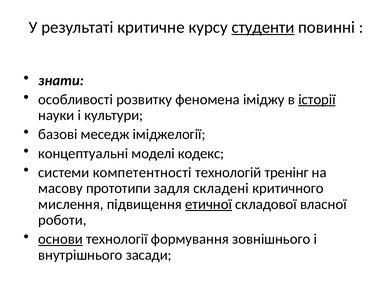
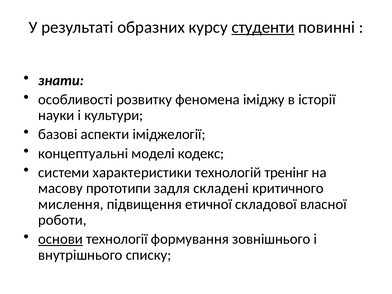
критичне: критичне -> образних (151, 27)
історії underline: present -> none (317, 99)
меседж: меседж -> аспекти (105, 134)
компетентності: компетентності -> характеристики (142, 172)
етичної underline: present -> none (209, 204)
засади: засади -> списку (149, 255)
